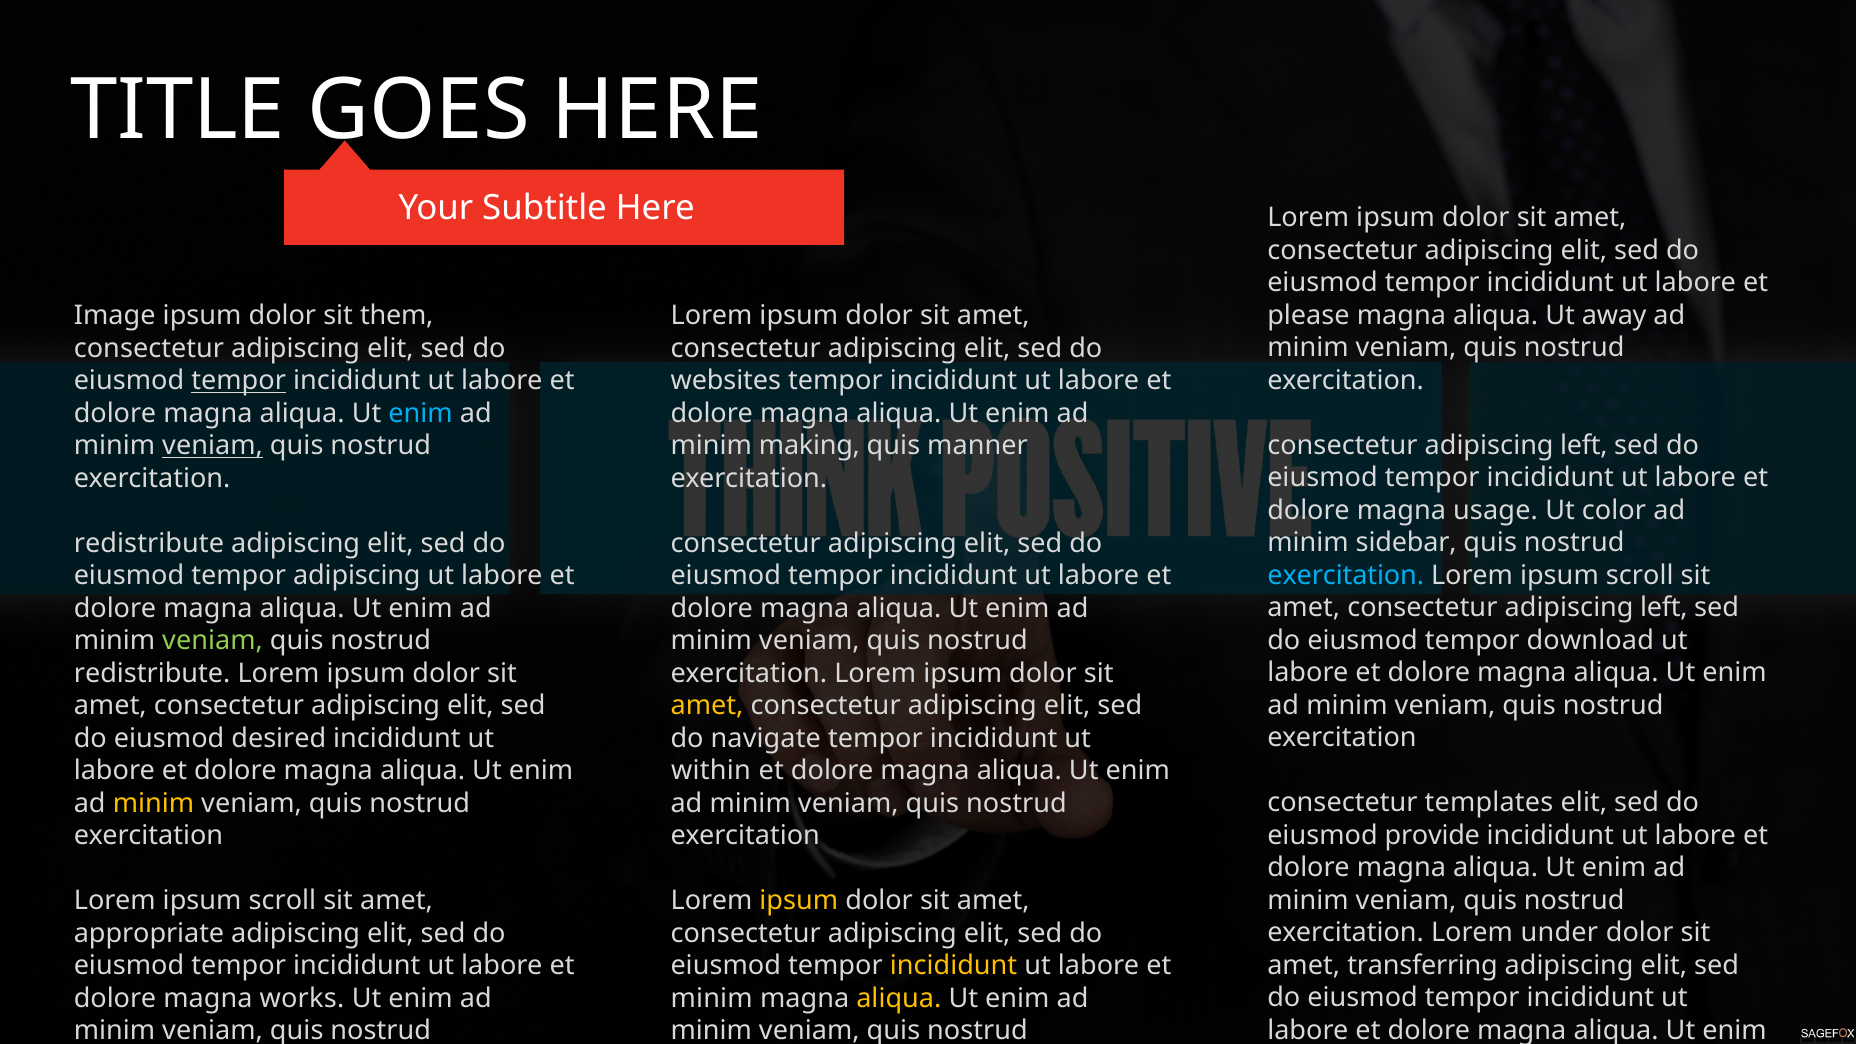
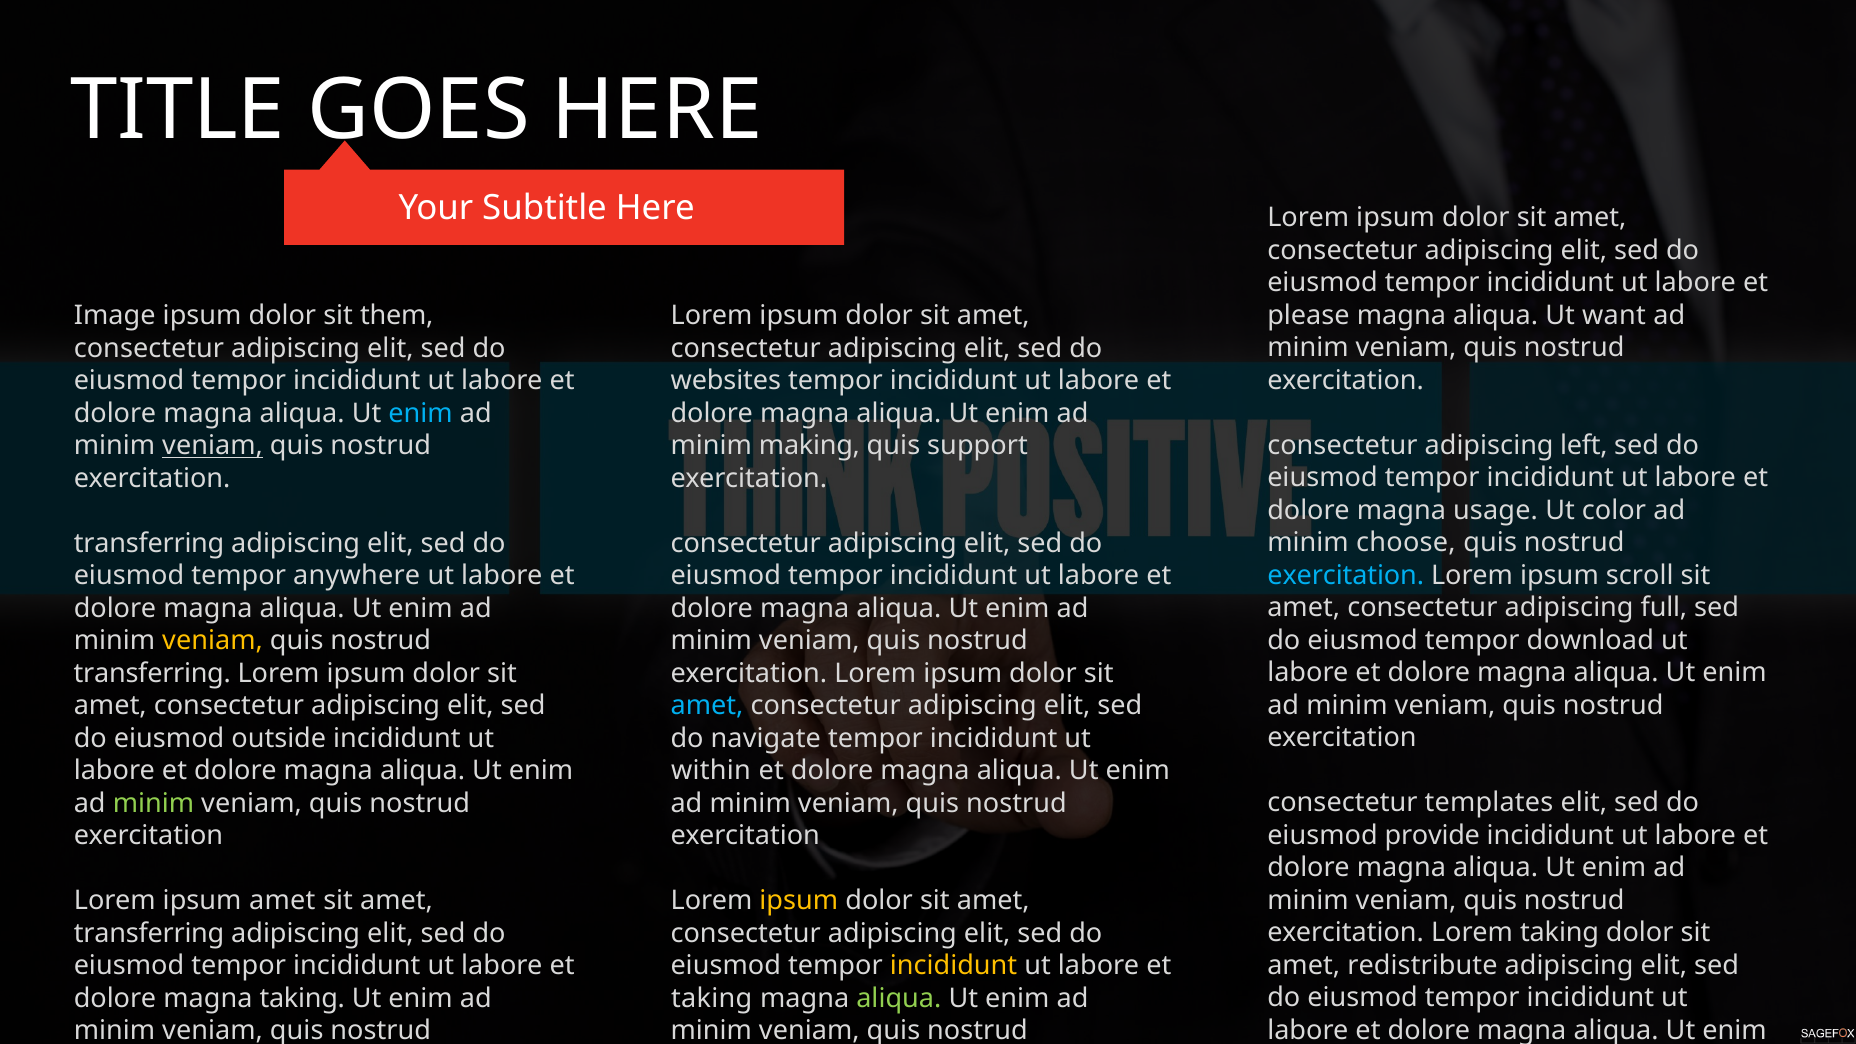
away: away -> want (1614, 315)
tempor underline: present -> none (239, 381)
manner: manner -> support (978, 446)
sidebar: sidebar -> choose (1406, 543)
redistribute: redistribute -> transferring (149, 544)
tempor adipiscing: adipiscing -> anywhere (357, 576)
amet consectetur adipiscing left: left -> full (1664, 608)
veniam colour: light green -> yellow (213, 641)
redistribute: redistribute -> transferring (152, 674)
amet colour: yellow -> light blue (707, 706)
desired: desired -> outside (279, 739)
minim colour: yellow -> light green (154, 804)
scroll: scroll -> amet (282, 901)
Lorem under: under -> taking (1560, 933)
appropriate: appropriate -> transferring (149, 934)
transferring: transferring -> redistribute (1422, 965)
magna works: works -> taking (302, 999)
minim: minim -> taking (712, 999)
aliqua colour: yellow -> light green (899, 999)
